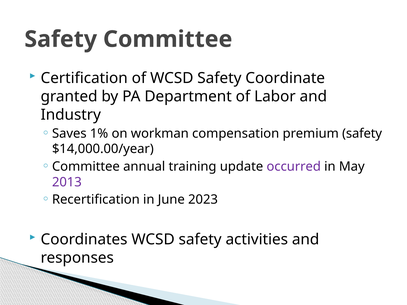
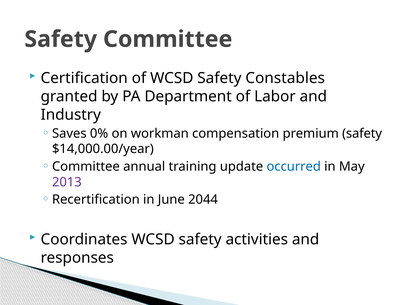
Coordinate: Coordinate -> Constables (285, 78)
1%: 1% -> 0% (99, 133)
occurred colour: purple -> blue (294, 167)
2023: 2023 -> 2044 (203, 200)
